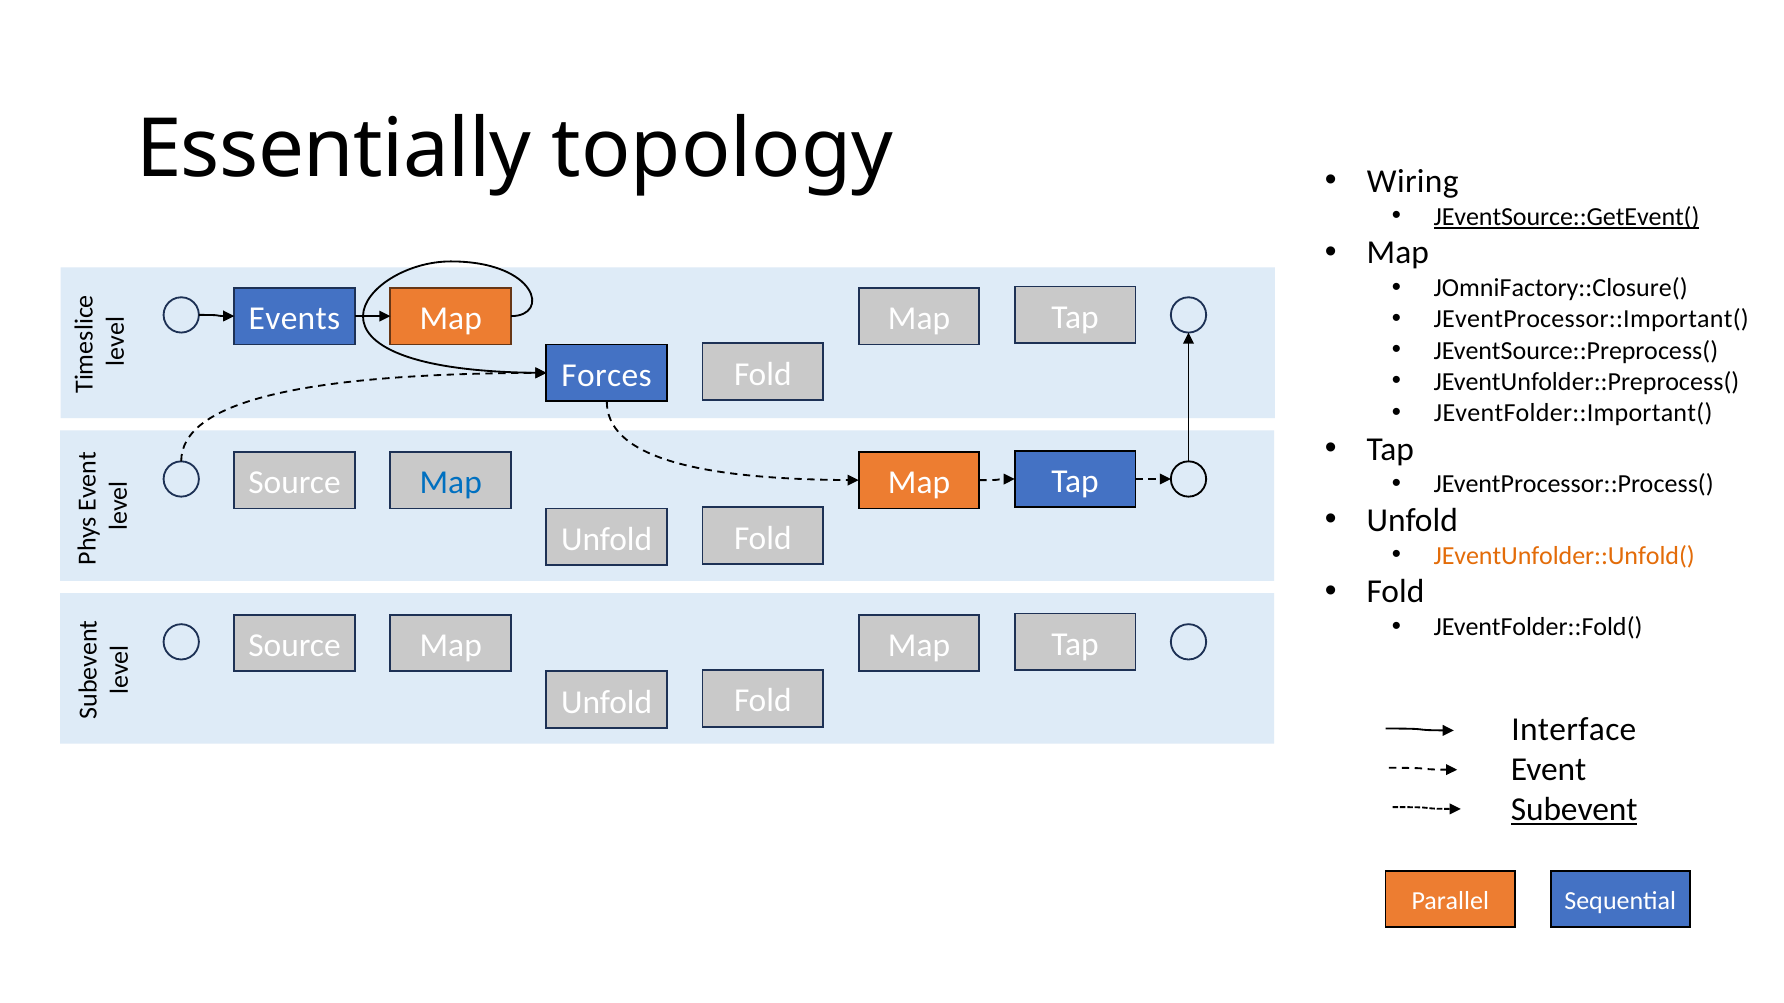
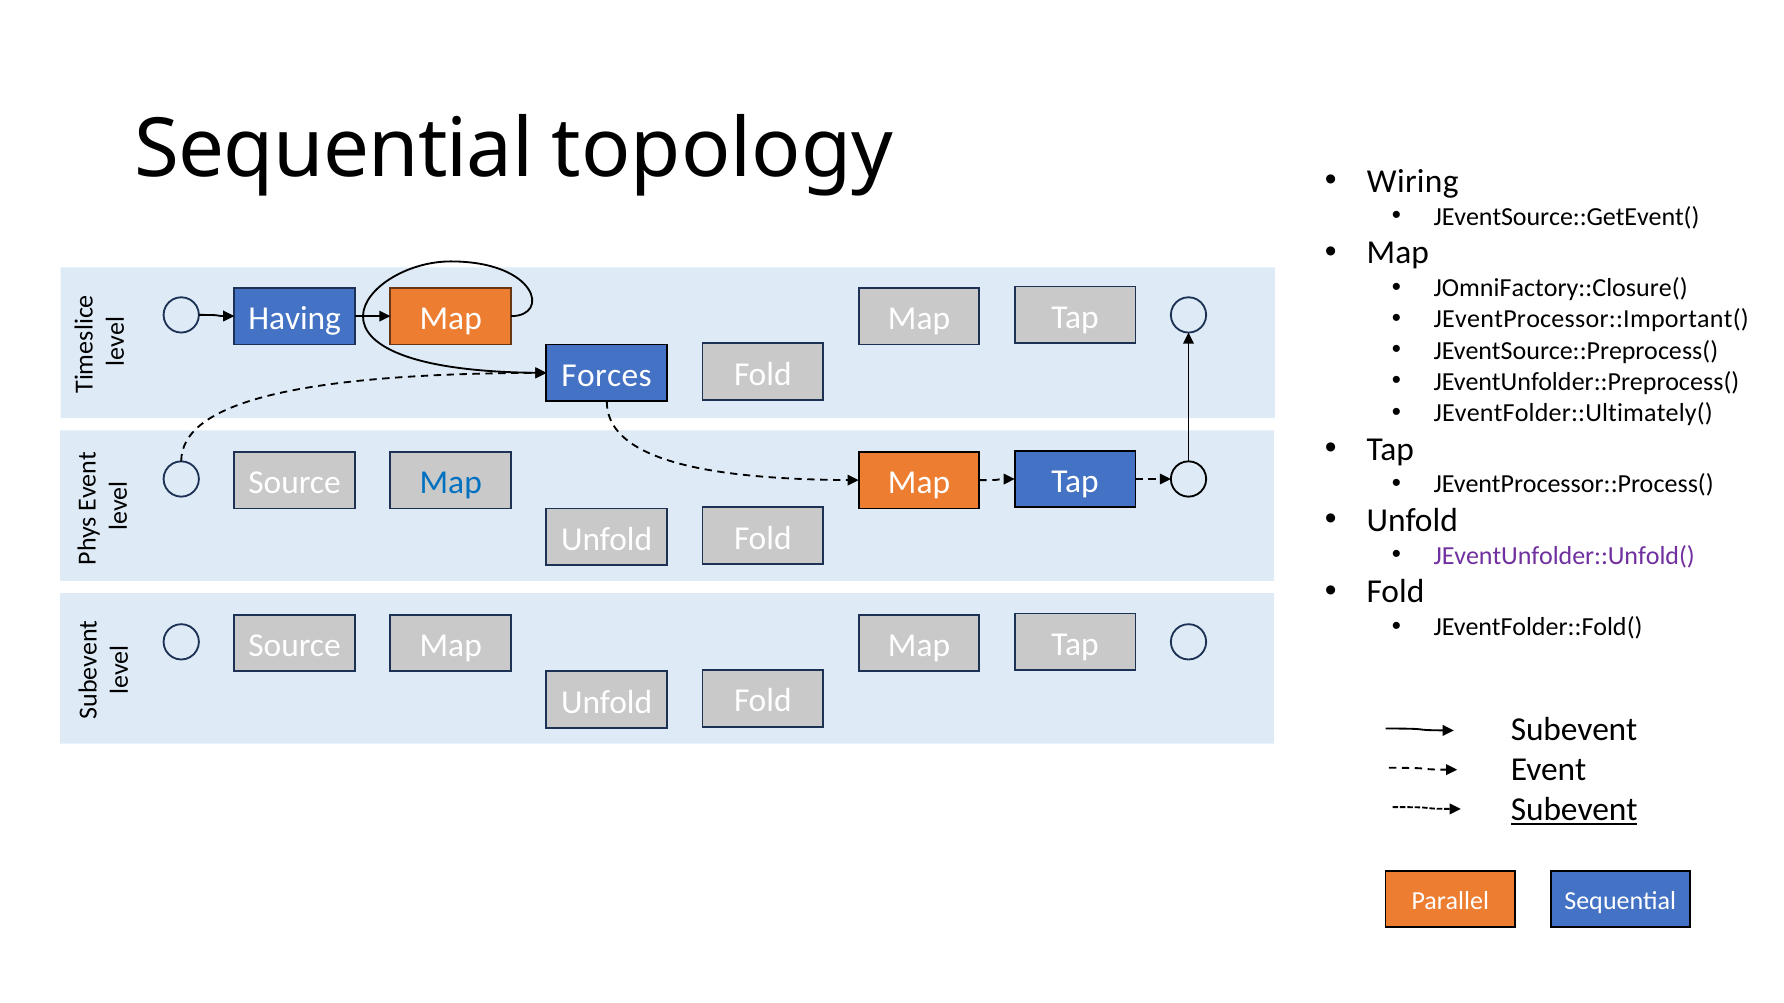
Essentially: Essentially -> Sequential (334, 150)
JEventSource::GetEvent( underline: present -> none (1567, 217)
Events: Events -> Having (295, 319)
JEventFolder::Important(: JEventFolder::Important( -> JEventFolder::Ultimately( (1573, 413)
JEventUnfolder::Unfold( colour: orange -> purple (1564, 556)
Interface: Interface -> Subevent (1574, 730)
